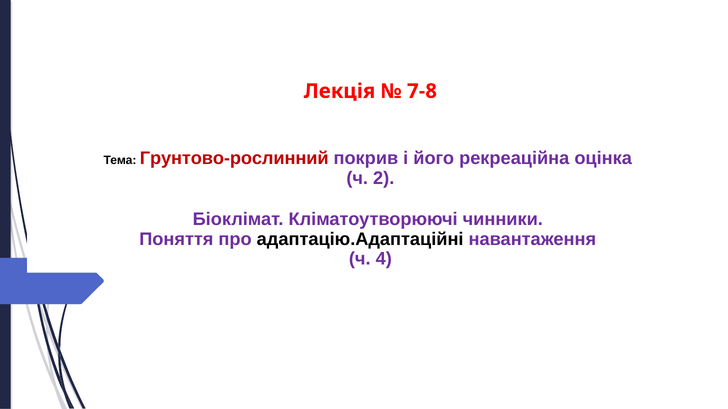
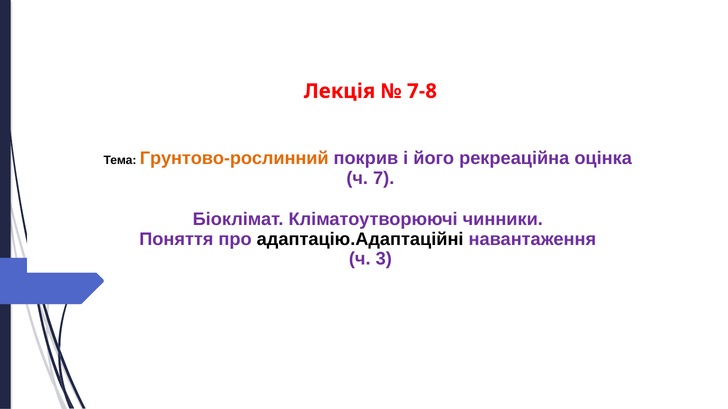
Грунтово-рослинний colour: red -> orange (234, 159)
2: 2 -> 7 (384, 178)
4: 4 -> 3 (384, 259)
